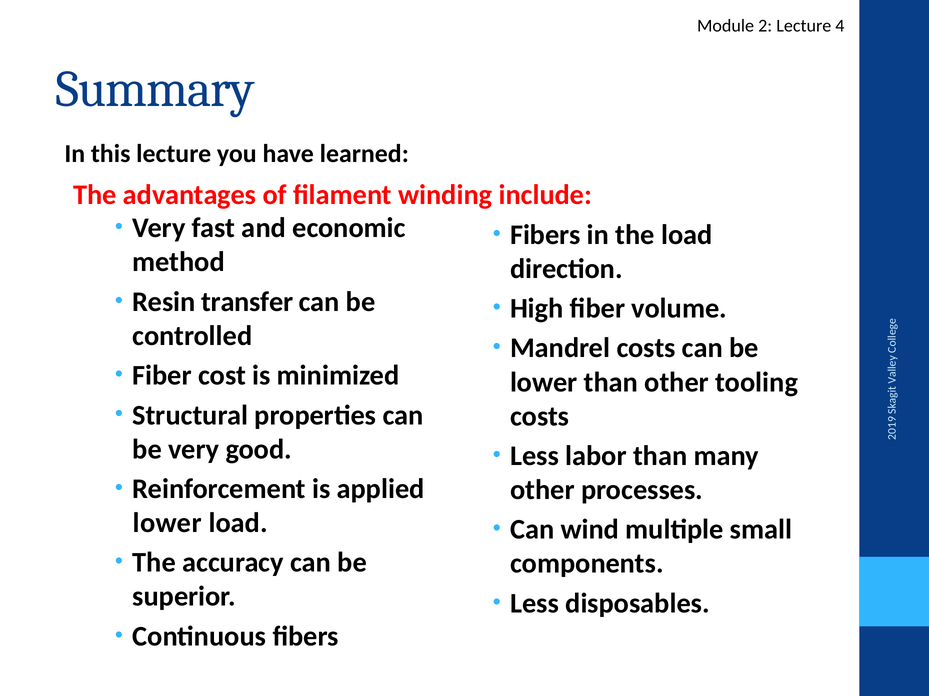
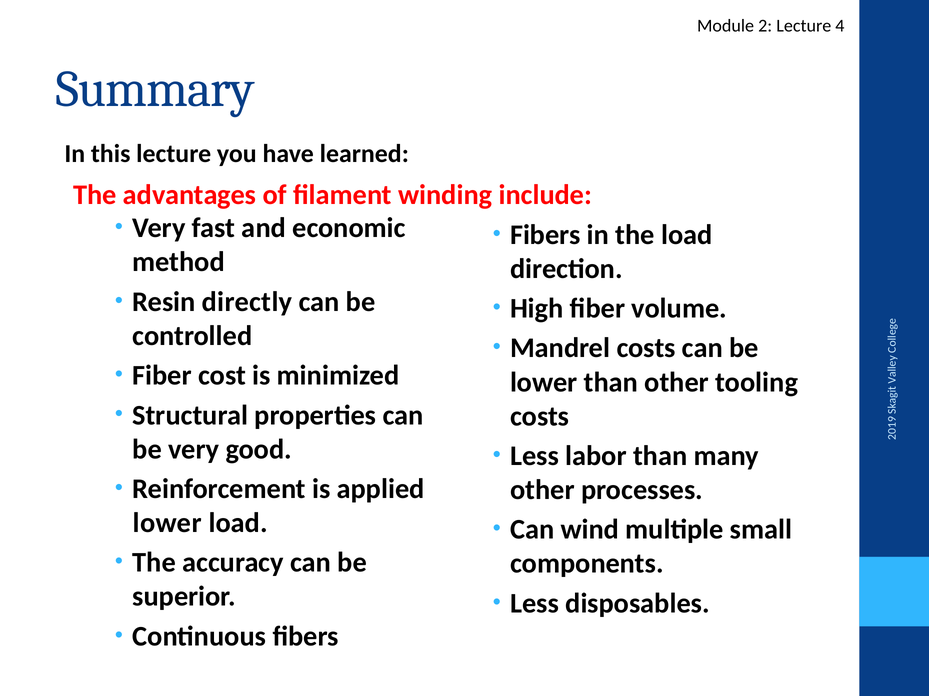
transfer: transfer -> directly (247, 302)
